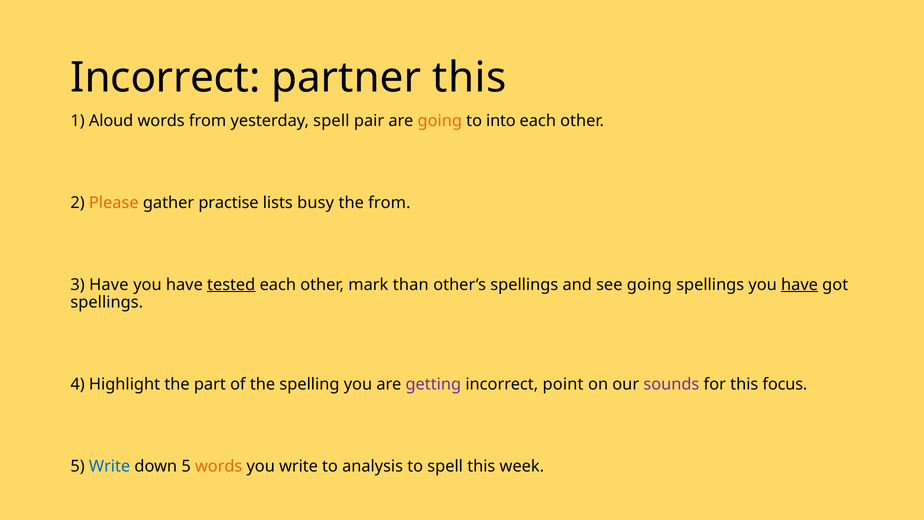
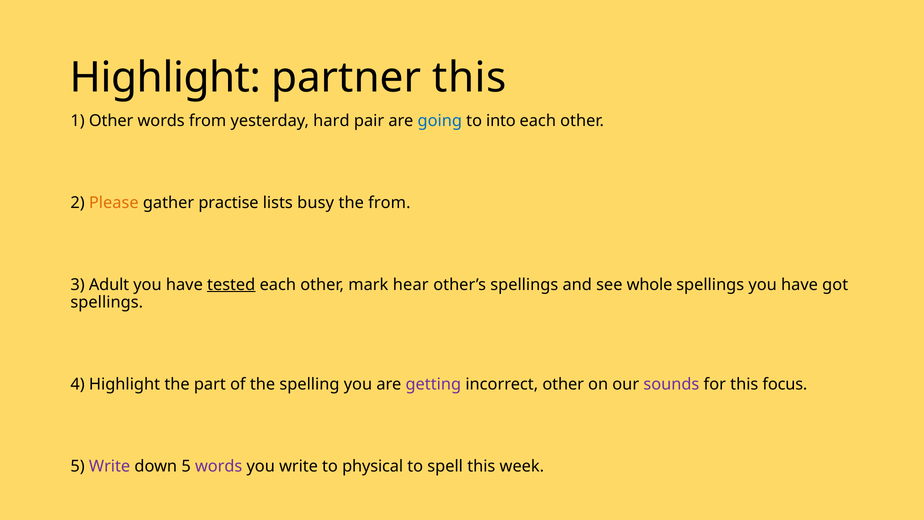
Incorrect: Incorrect -> Highlight (165, 78)
1 Aloud: Aloud -> Other (111, 121)
yesterday spell: spell -> hard (331, 121)
going colour: orange -> blue (440, 121)
3 Have: Have -> Adult (109, 284)
than: than -> hear (411, 284)
see going: going -> whole (650, 284)
have underline: present -> none (800, 284)
incorrect point: point -> other (563, 384)
Write colour: blue -> purple (110, 466)
words colour: orange -> purple (219, 466)
analysis: analysis -> physical (373, 466)
